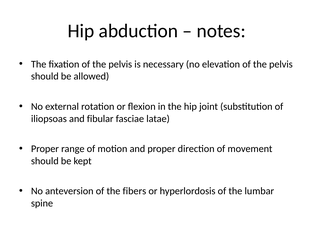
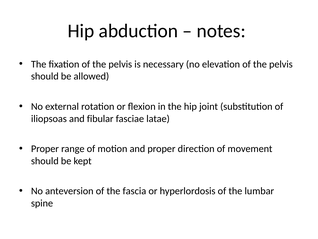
fibers: fibers -> fascia (134, 191)
